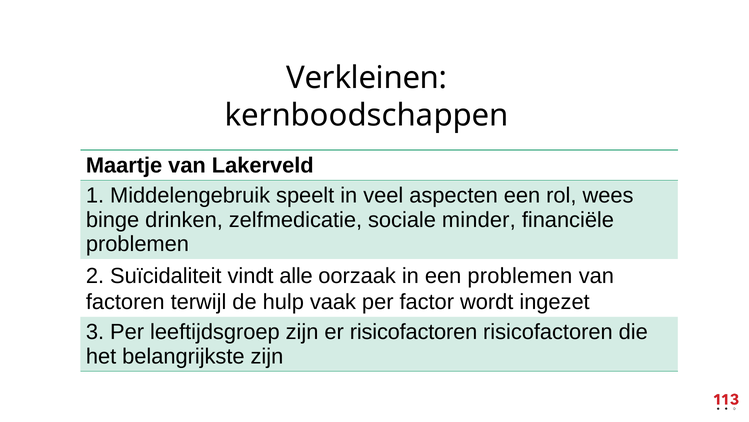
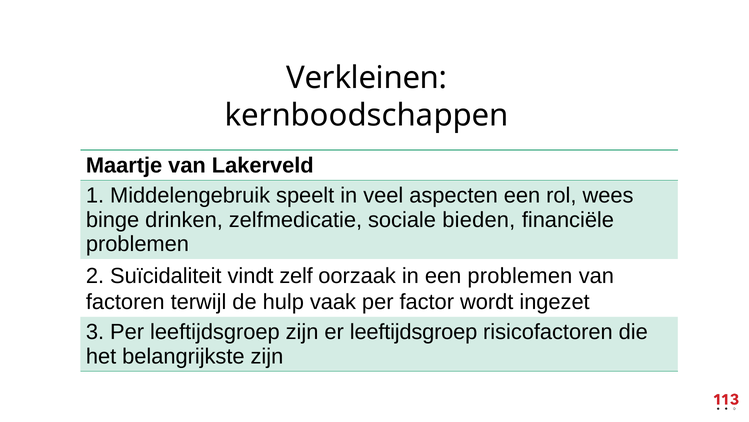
minder: minder -> bieden (479, 220)
alle: alle -> zelf (296, 276)
er risicofactoren: risicofactoren -> leeftijdsgroep (414, 332)
